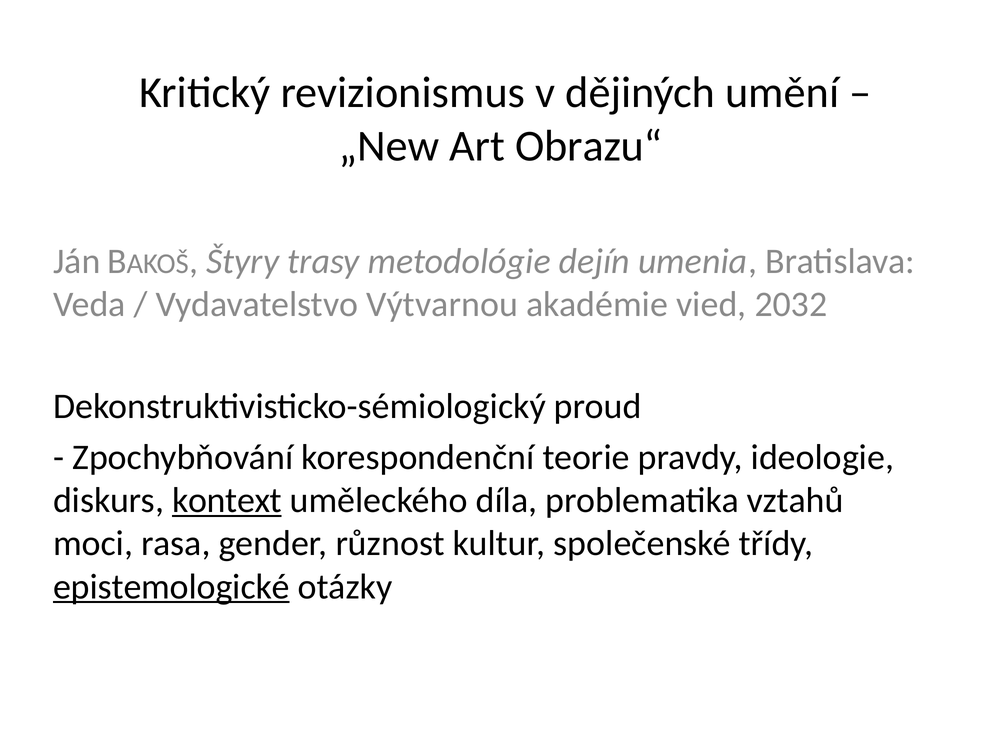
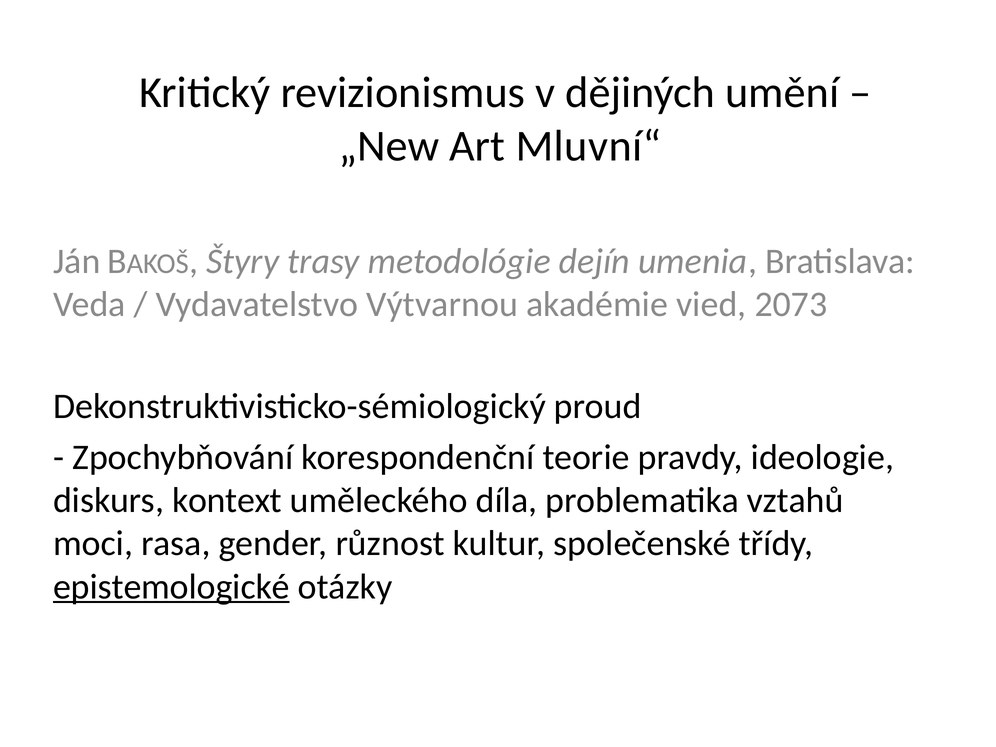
Obrazu“: Obrazu“ -> Mluvní“ (588, 146)
2032: 2032 -> 2073 (791, 305)
kontext underline: present -> none (227, 500)
